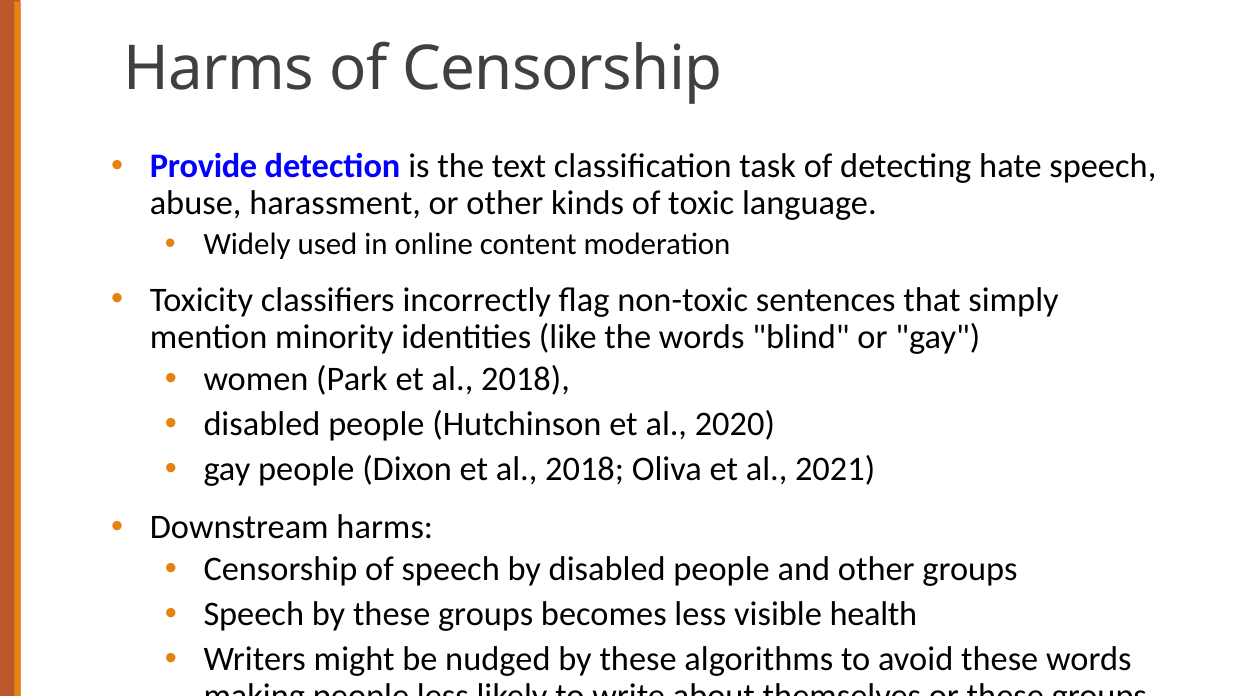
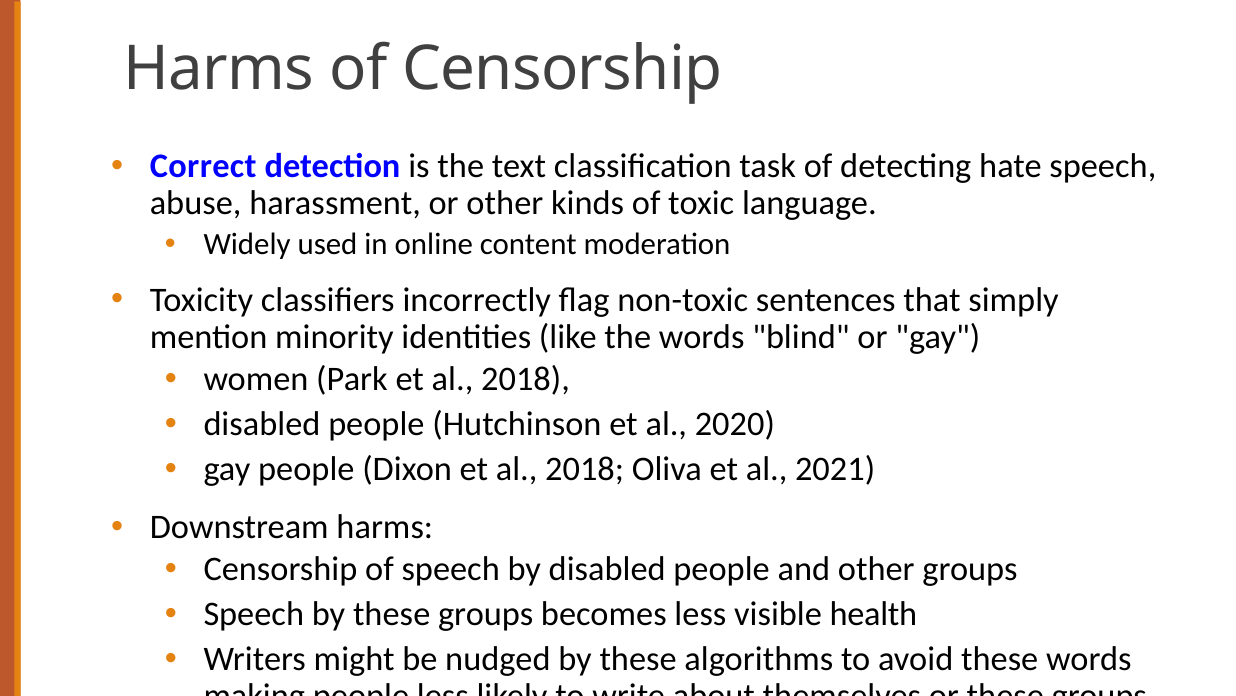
Provide: Provide -> Correct (203, 166)
